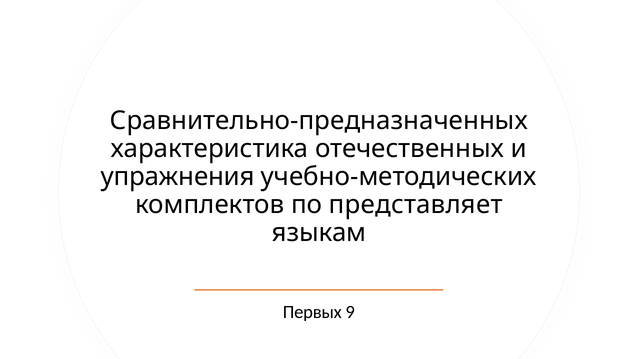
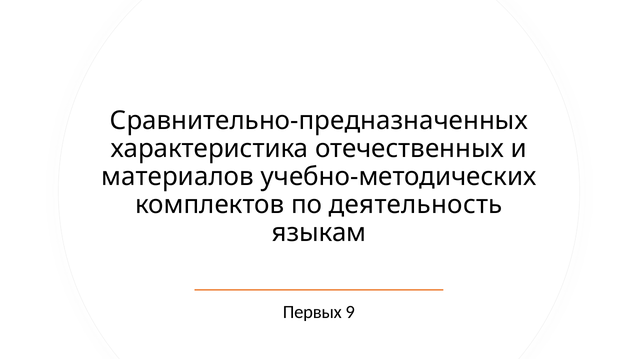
упражнения: упражнения -> материалов (178, 177)
представляет: представляет -> деятельность (416, 205)
